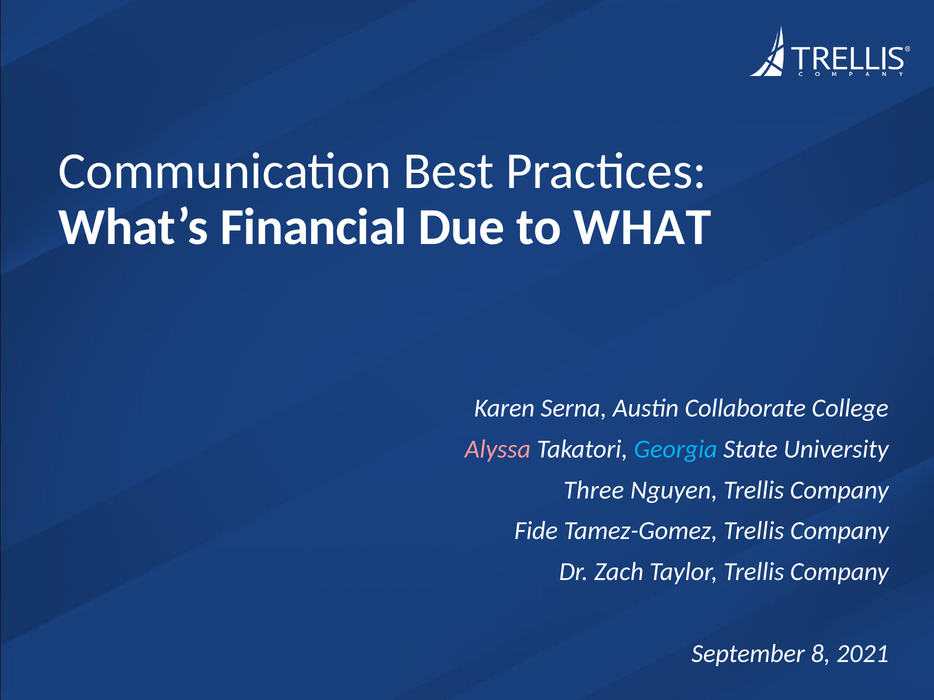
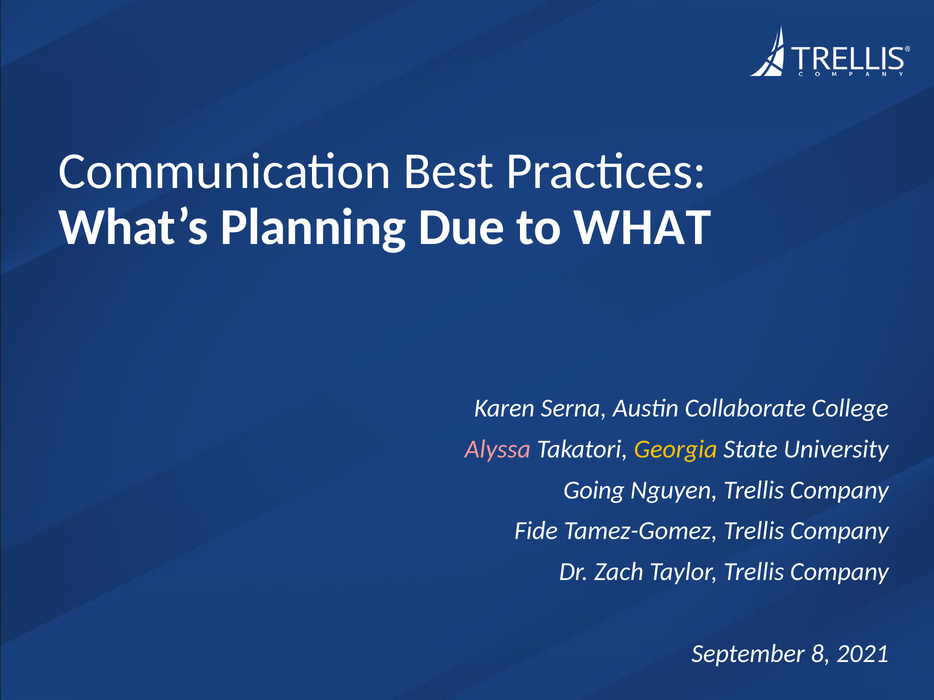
Financial: Financial -> Planning (313, 227)
Georgia colour: light blue -> yellow (676, 449)
Three: Three -> Going (594, 490)
